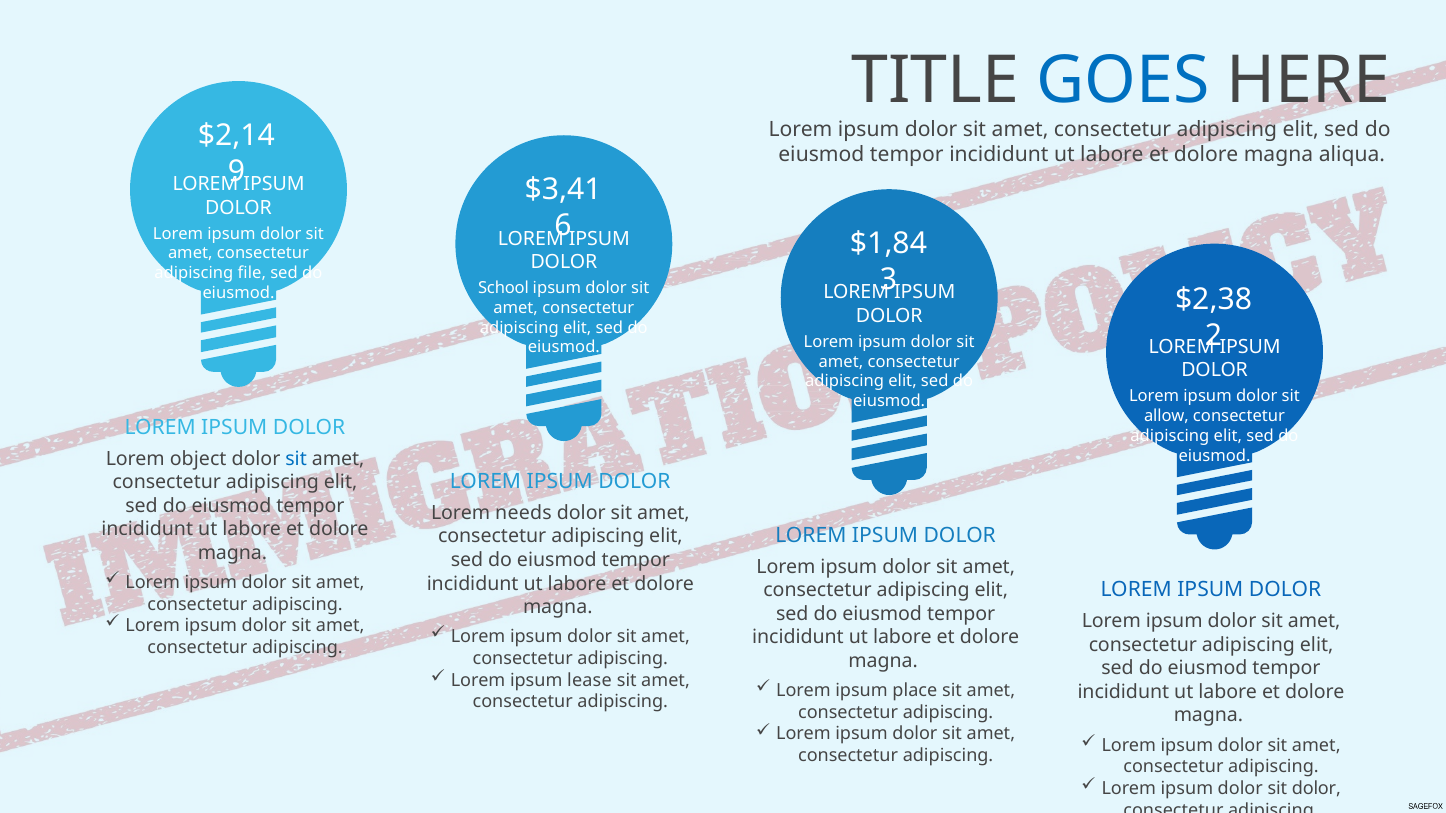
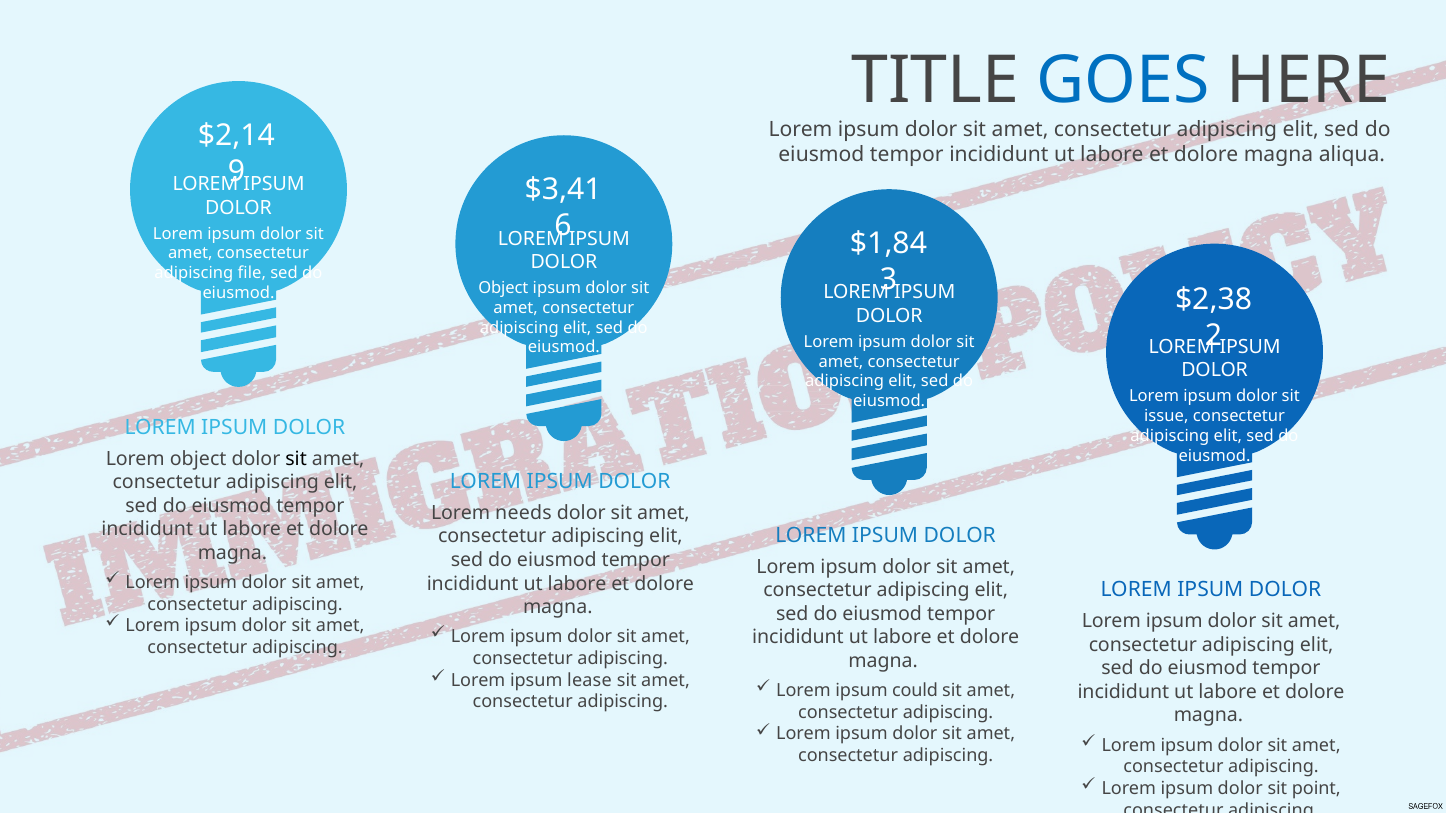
School: School -> Object (503, 288)
allow: allow -> issue (1166, 416)
sit colour: blue -> black (296, 459)
place: place -> could (915, 691)
sit dolor: dolor -> point (1316, 789)
